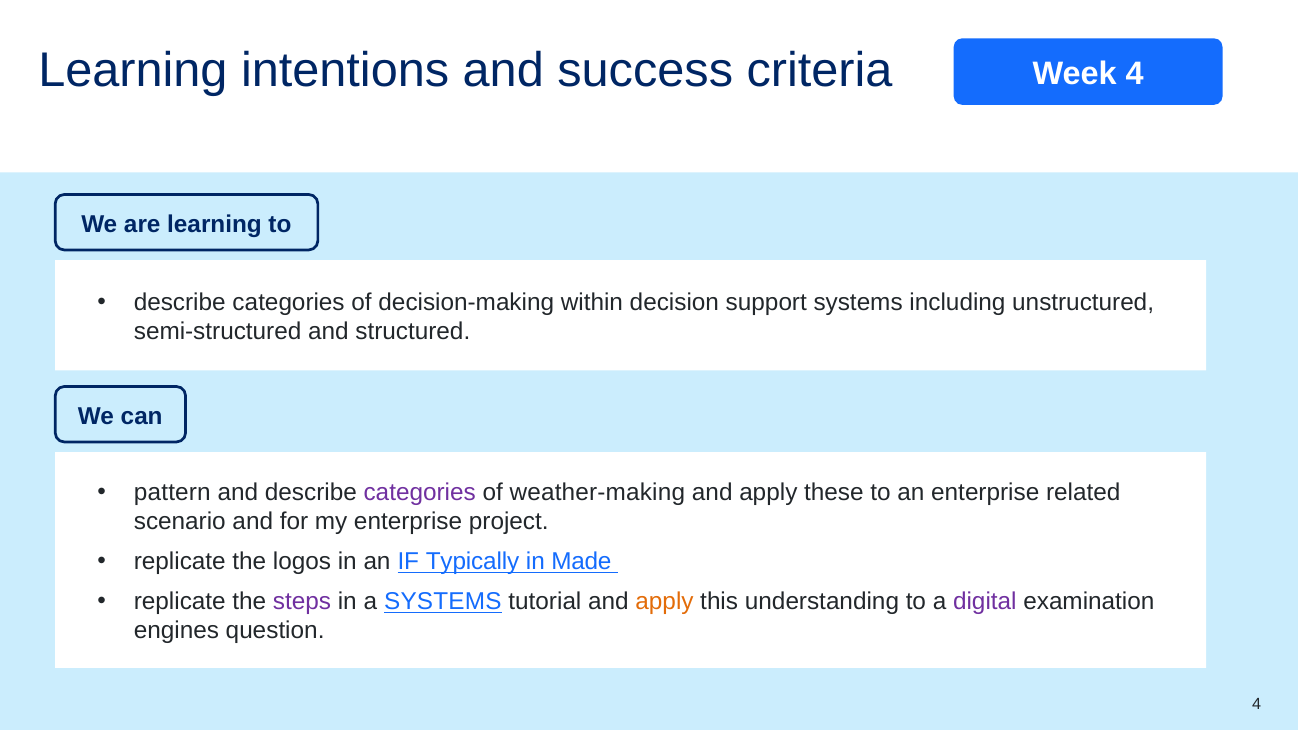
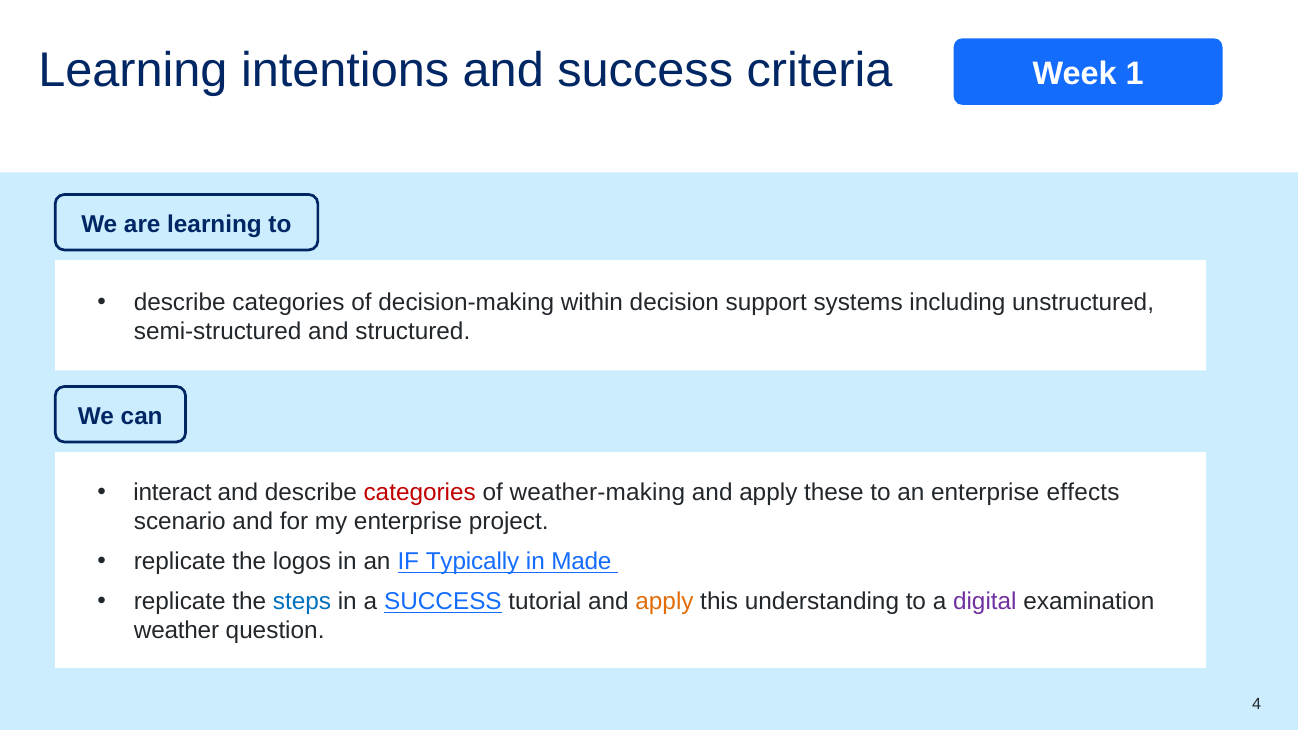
Week 4: 4 -> 1 (1135, 74)
pattern: pattern -> interact (173, 493)
categories colour: purple -> red (420, 493)
related: related -> effects (1083, 493)
steps colour: purple -> blue (302, 602)
a SYSTEMS: SYSTEMS -> SUCCESS (443, 602)
engines: engines -> weather (177, 631)
